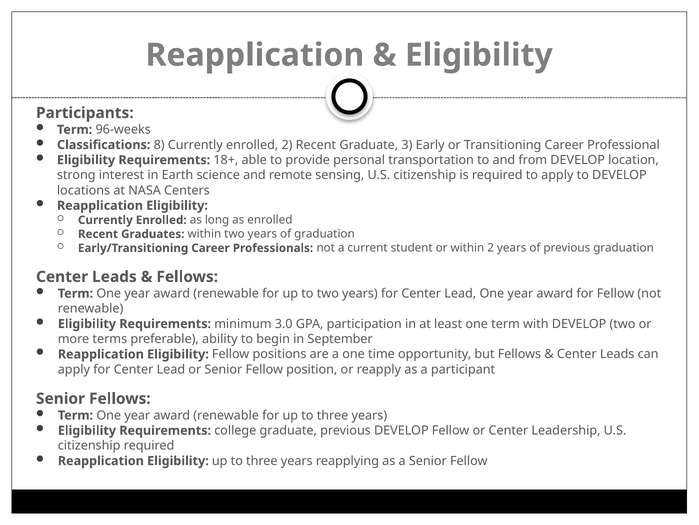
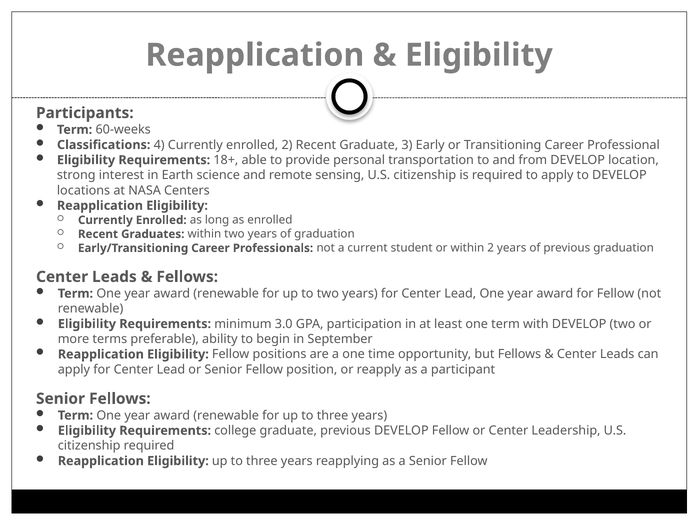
96-weeks: 96-weeks -> 60-weeks (123, 129)
8: 8 -> 4 (159, 145)
